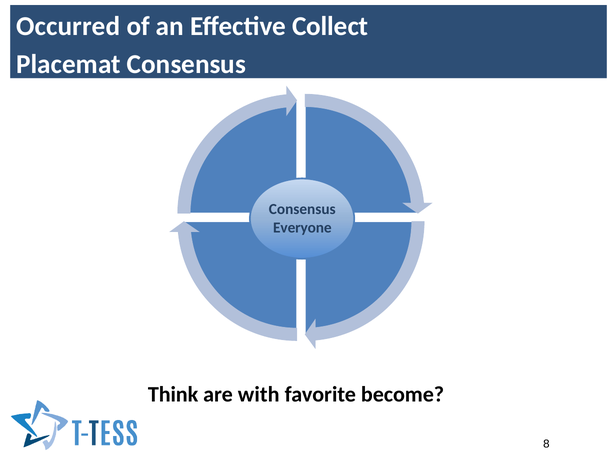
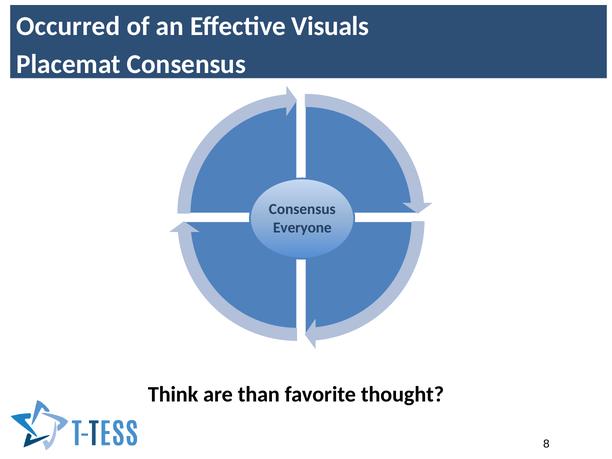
Collect: Collect -> Visuals (330, 26)
with: with -> than (259, 394)
become: become -> thought (403, 394)
